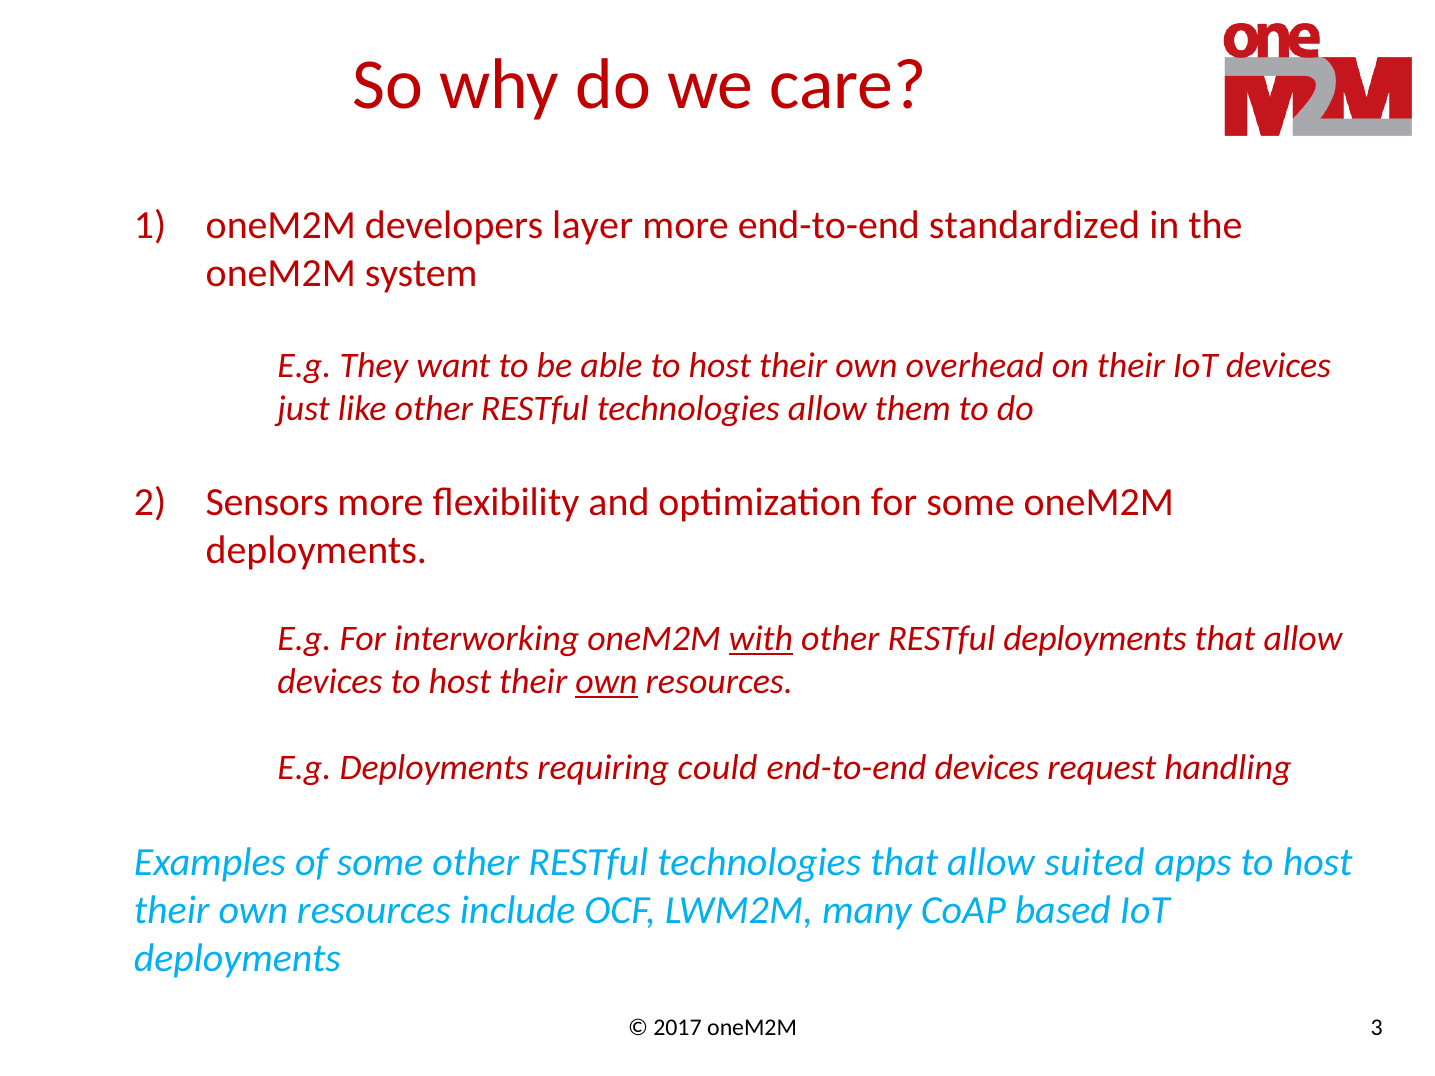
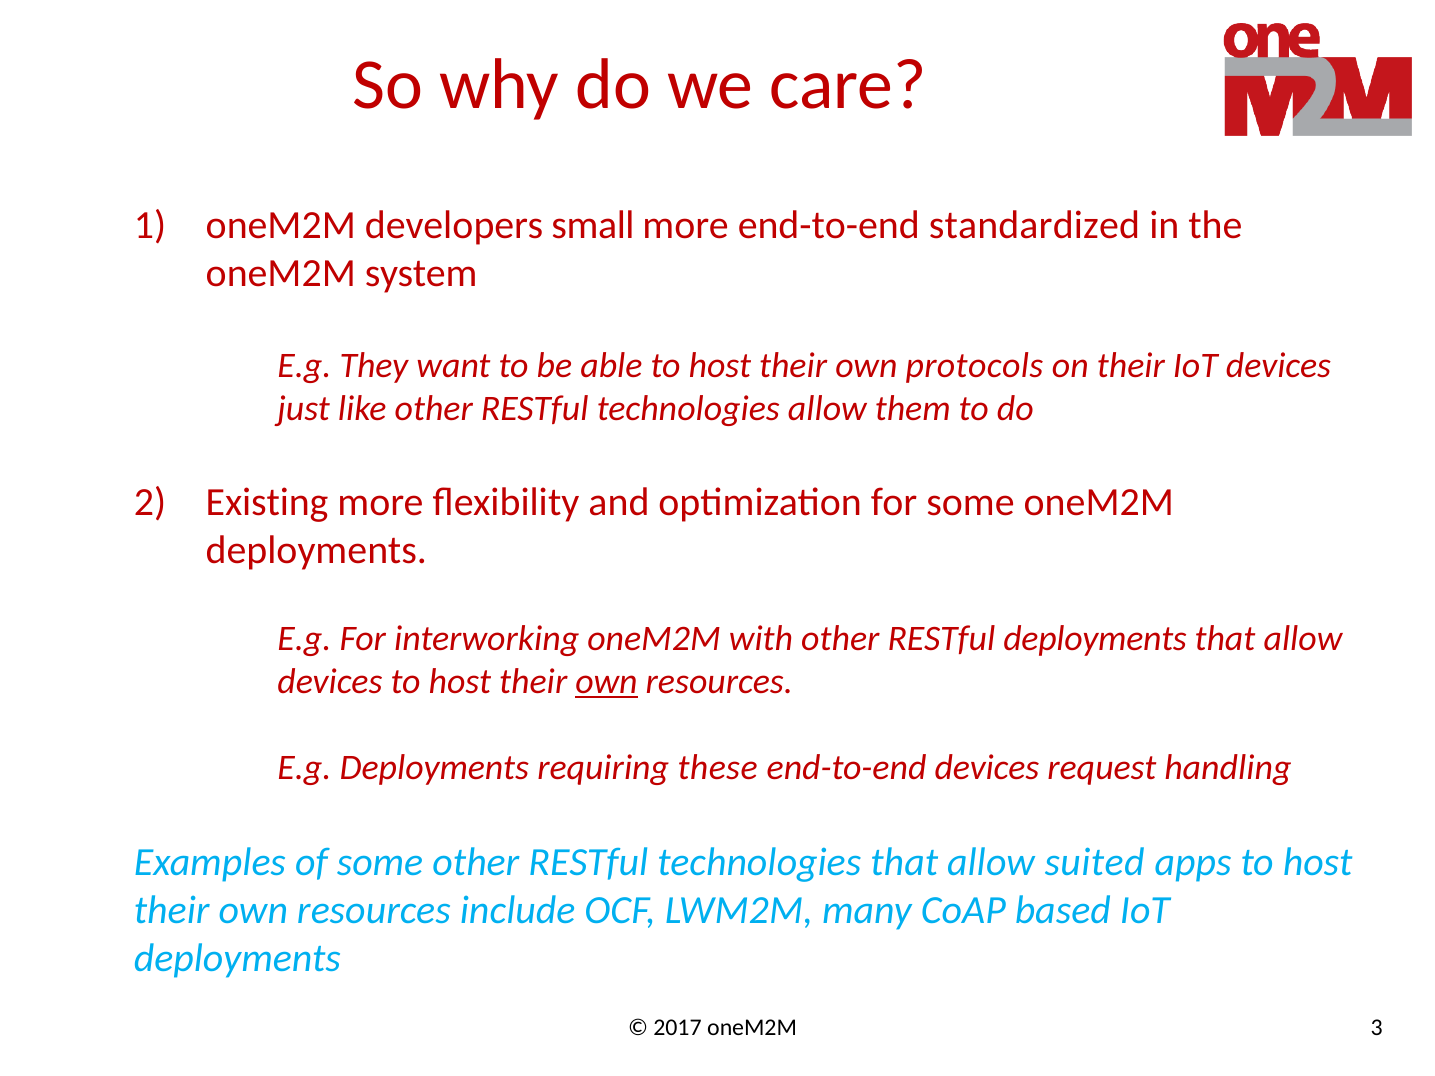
layer: layer -> small (593, 225)
overhead: overhead -> protocols (974, 366)
Sensors: Sensors -> Existing (267, 503)
with underline: present -> none (761, 639)
could: could -> these (718, 768)
